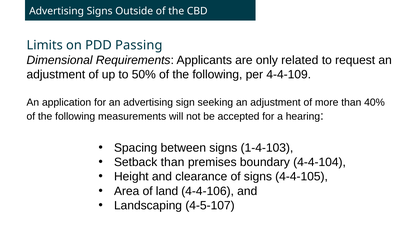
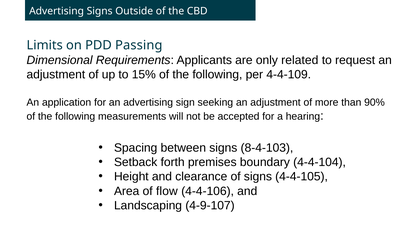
50%: 50% -> 15% (144, 75)
40%: 40% -> 90% (374, 102)
1-4-103: 1-4-103 -> 8-4-103 (267, 148)
Setback than: than -> forth (173, 162)
land: land -> flow (167, 191)
4-5-107: 4-5-107 -> 4-9-107 (210, 205)
